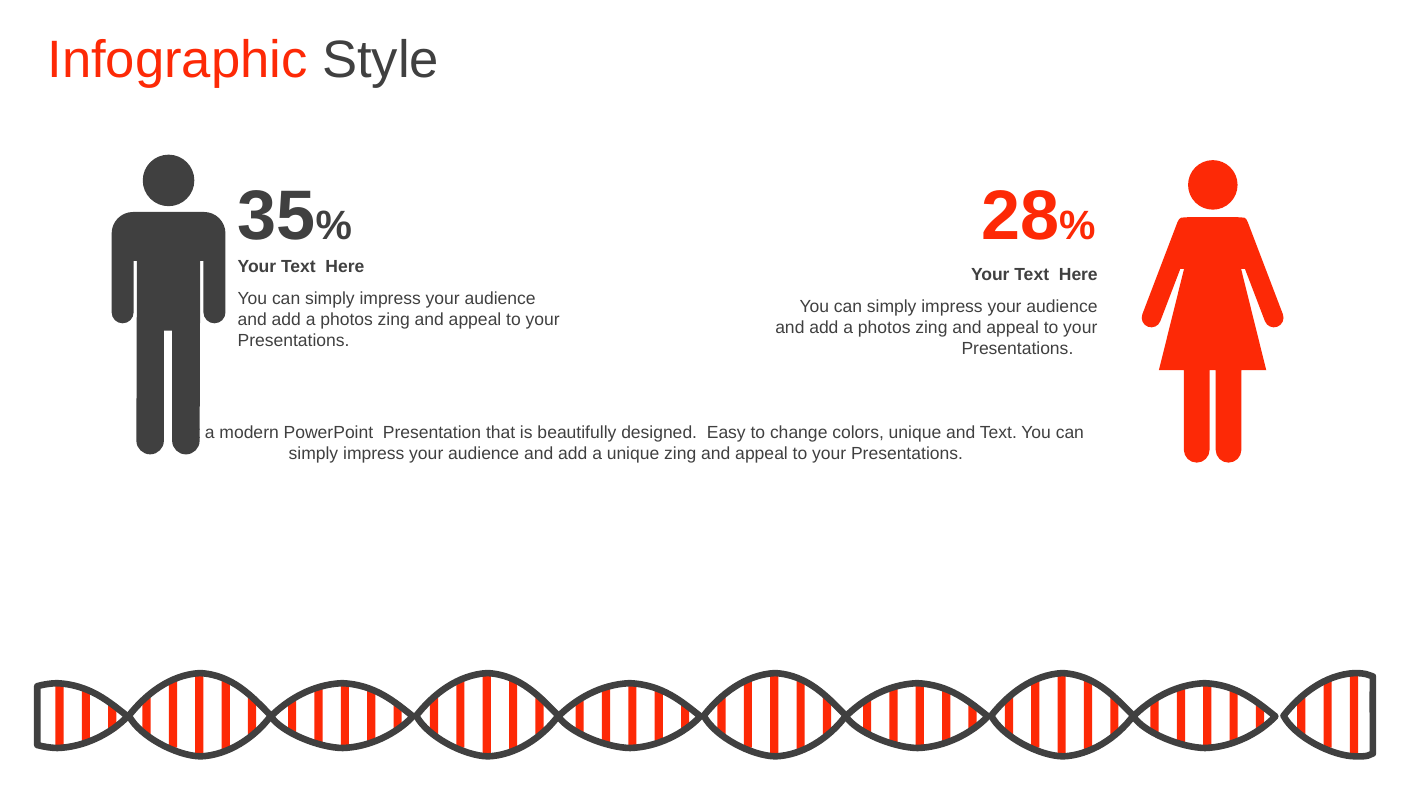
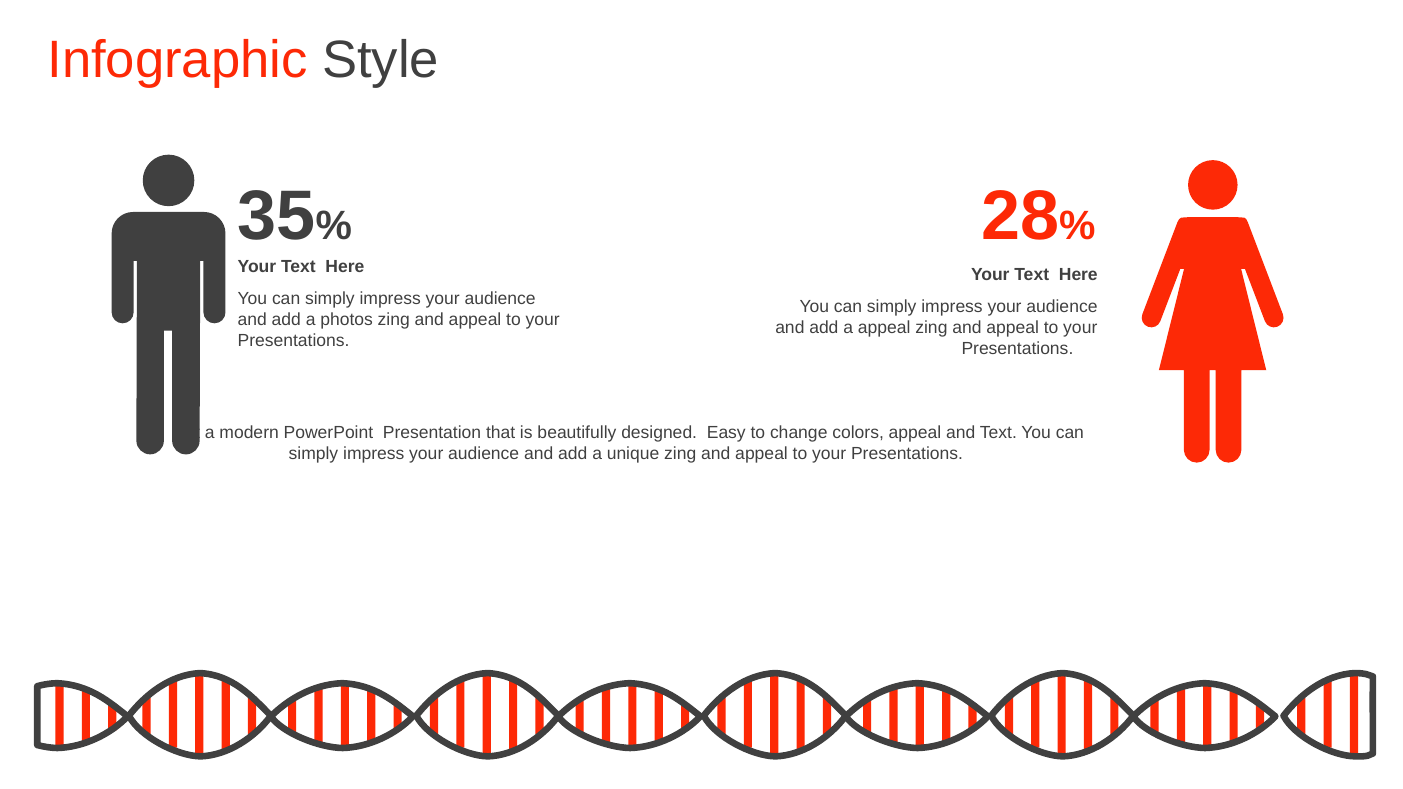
photos: photos -> appeal (884, 328)
colors unique: unique -> appeal (915, 433)
